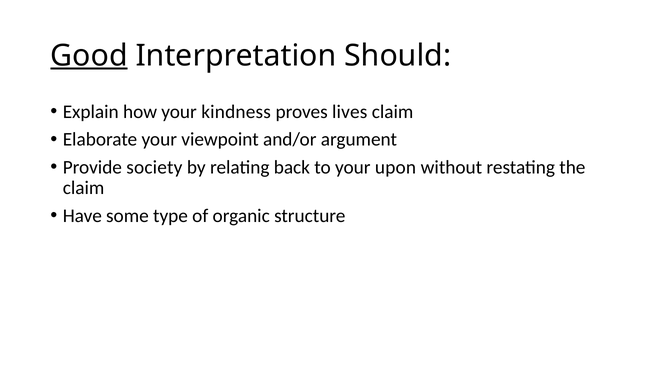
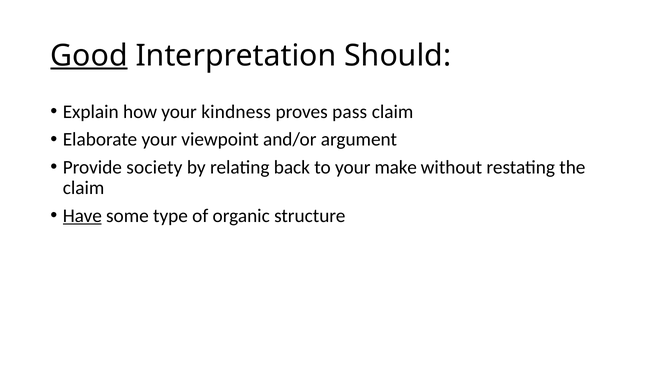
lives: lives -> pass (350, 112)
upon: upon -> make (396, 167)
Have underline: none -> present (82, 216)
